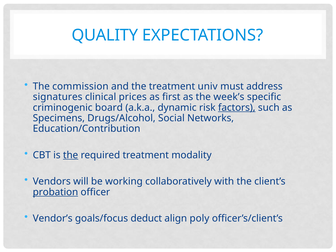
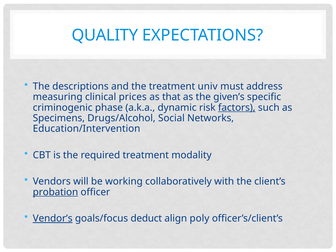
commission: commission -> descriptions (80, 86)
signatures: signatures -> measuring (58, 97)
first: first -> that (171, 97)
week’s: week’s -> given’s (229, 97)
board: board -> phase (109, 108)
Education/Contribution: Education/Contribution -> Education/Intervention (87, 129)
the underline: present -> none (71, 155)
Vendor’s underline: none -> present (53, 218)
